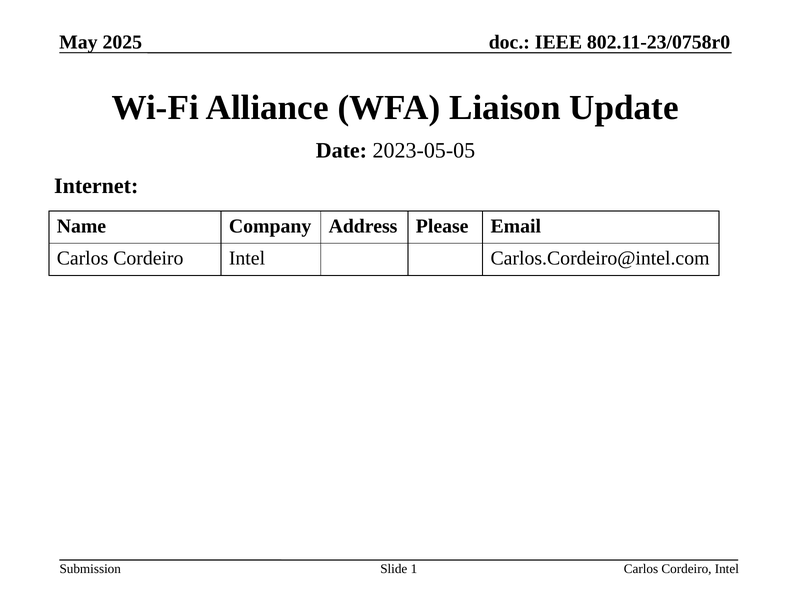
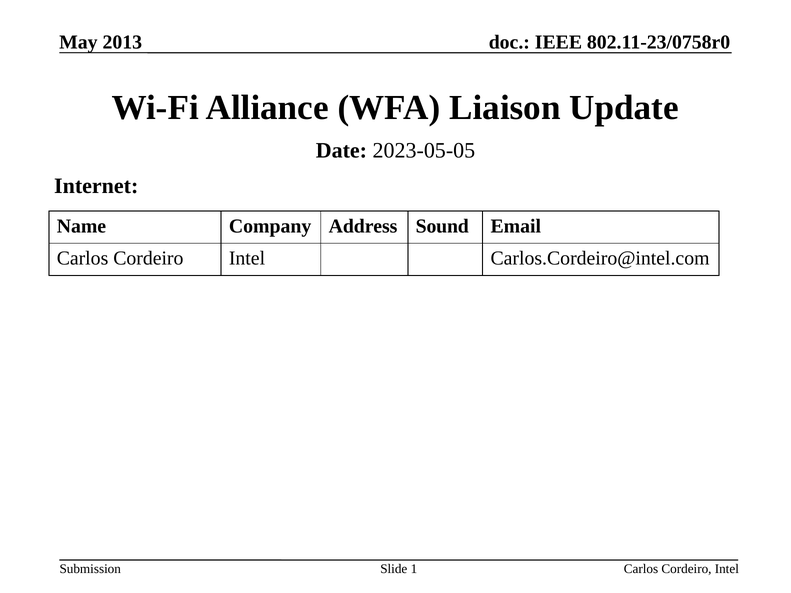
2025: 2025 -> 2013 (122, 42)
Please: Please -> Sound (442, 226)
